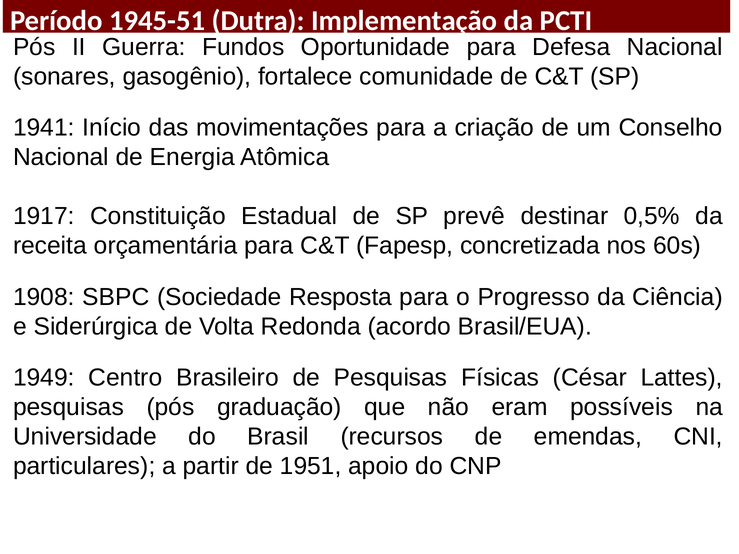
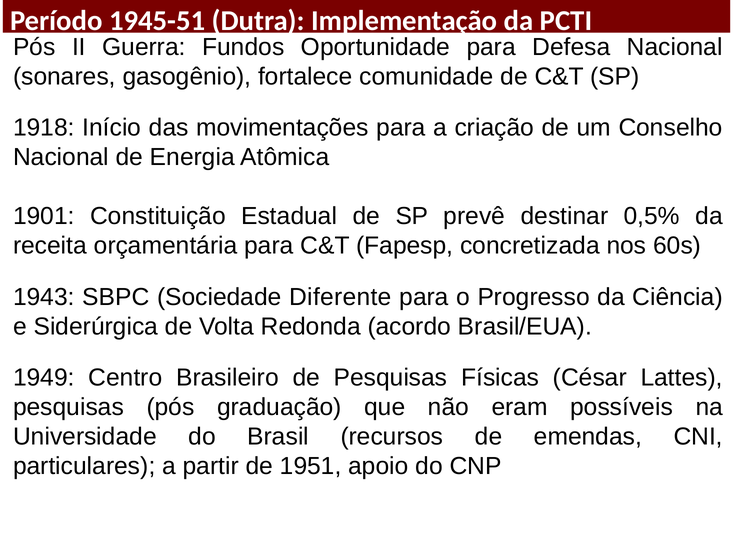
1941: 1941 -> 1918 (44, 128)
1917: 1917 -> 1901 (44, 216)
1908: 1908 -> 1943 (44, 297)
Resposta: Resposta -> Diferente (340, 297)
